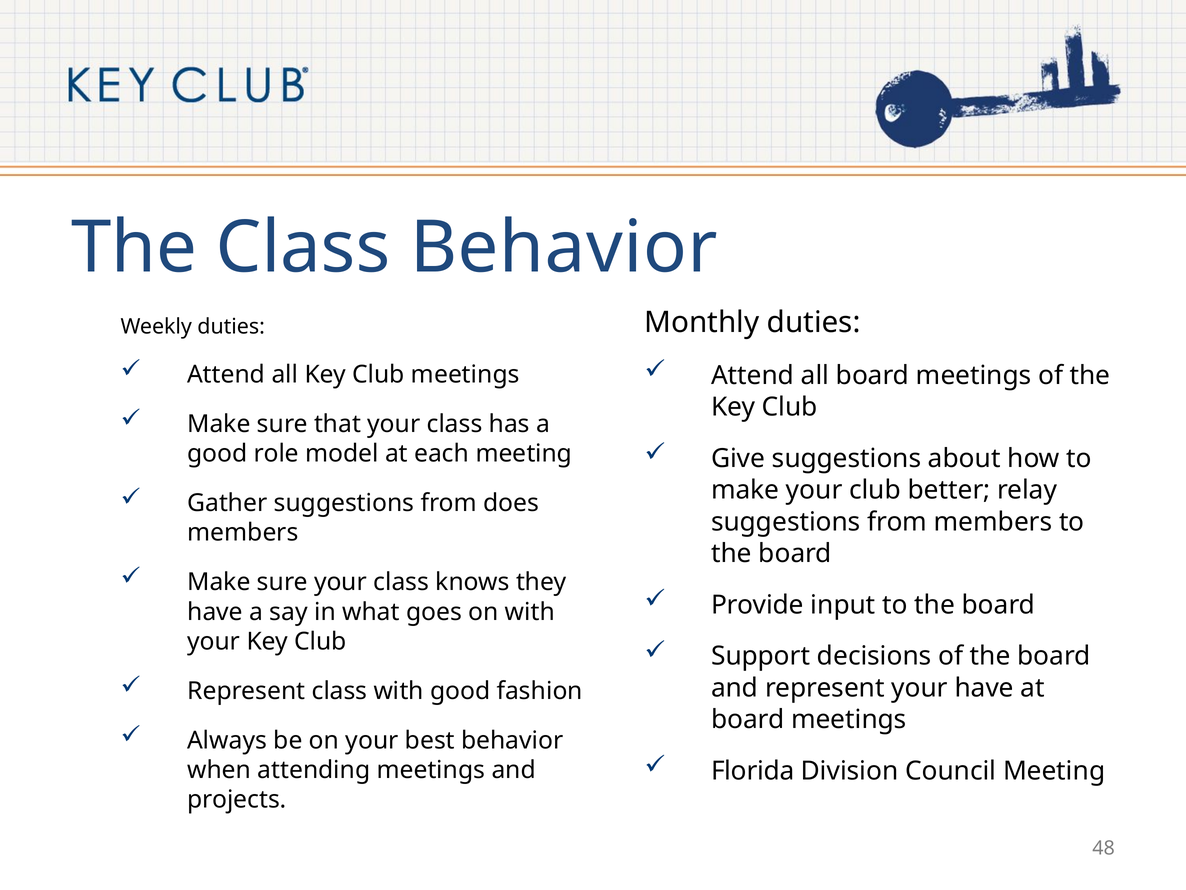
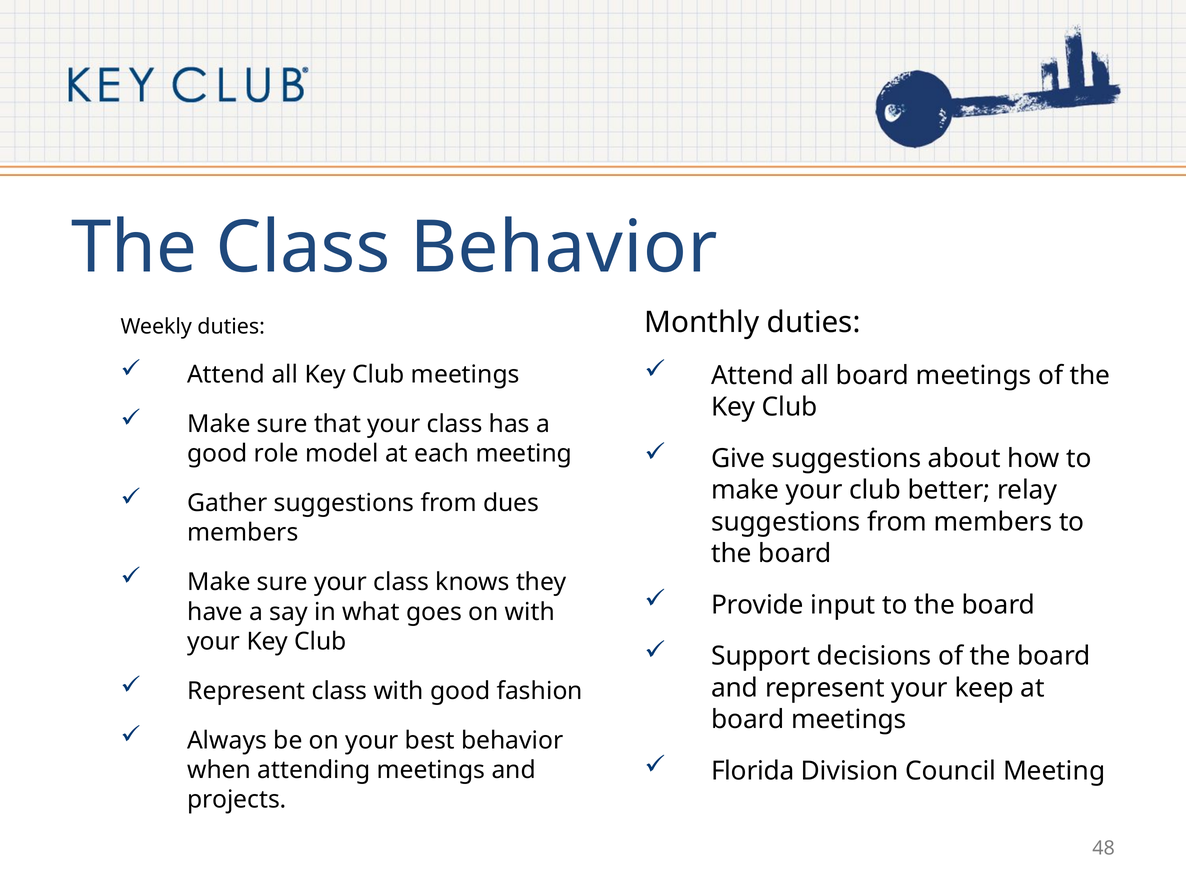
does: does -> dues (511, 503)
your have: have -> keep (984, 688)
